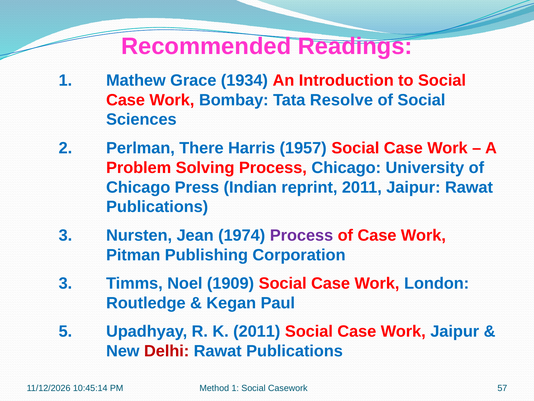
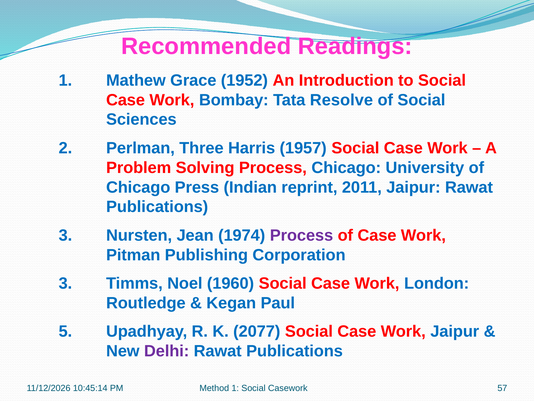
1934: 1934 -> 1952 (244, 80)
There: There -> Three (201, 148)
1909: 1909 -> 1960 (231, 283)
K 2011: 2011 -> 2077 (257, 331)
Delhi colour: red -> purple (167, 351)
